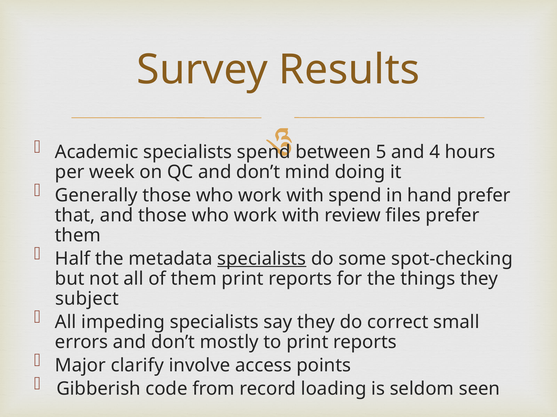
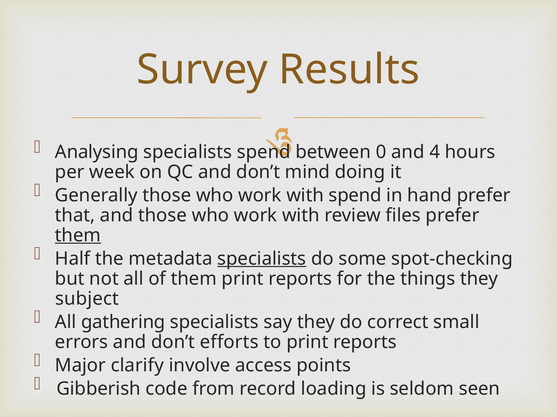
Academic: Academic -> Analysing (97, 152)
5: 5 -> 0 (381, 152)
them underline: none -> present (78, 236)
impeding: impeding -> gathering (123, 323)
mostly: mostly -> efforts (229, 343)
